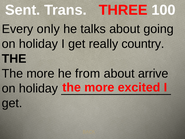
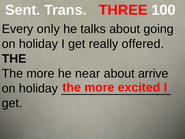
country: country -> offered (143, 44)
from: from -> near (88, 73)
